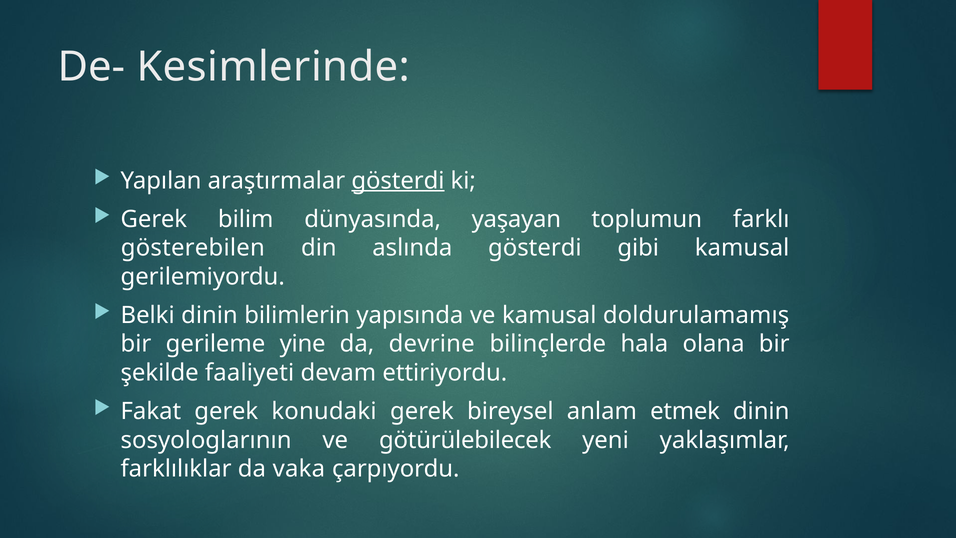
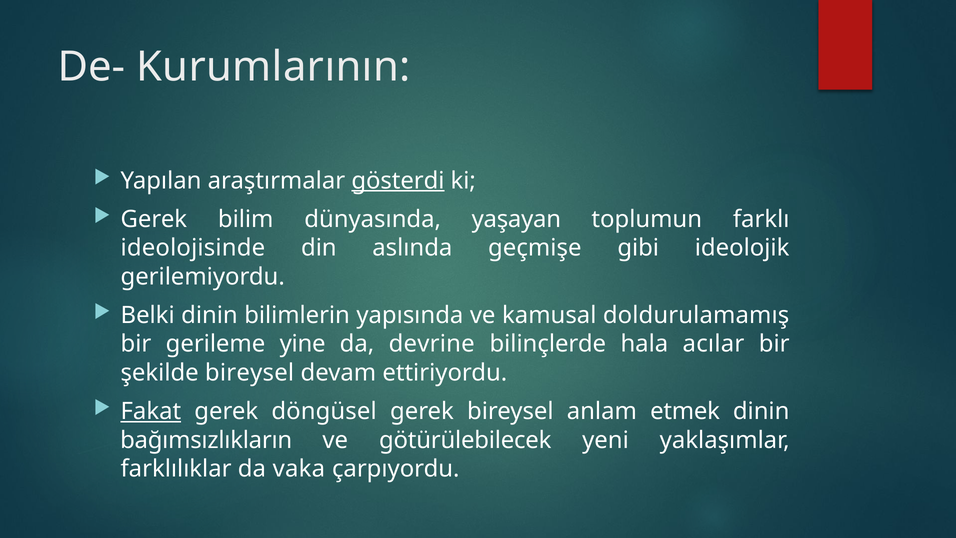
Kesimlerinde: Kesimlerinde -> Kurumlarının (273, 67)
gösterebilen: gösterebilen -> ideolojisinde (193, 248)
aslında gösterdi: gösterdi -> geçmişe (535, 248)
gibi kamusal: kamusal -> ideolojik (742, 248)
olana: olana -> acılar (713, 344)
şekilde faaliyeti: faaliyeti -> bireysel (250, 373)
Fakat underline: none -> present (151, 411)
konudaki: konudaki -> döngüsel (324, 411)
sosyologlarının: sosyologlarının -> bağımsızlıkların (206, 440)
